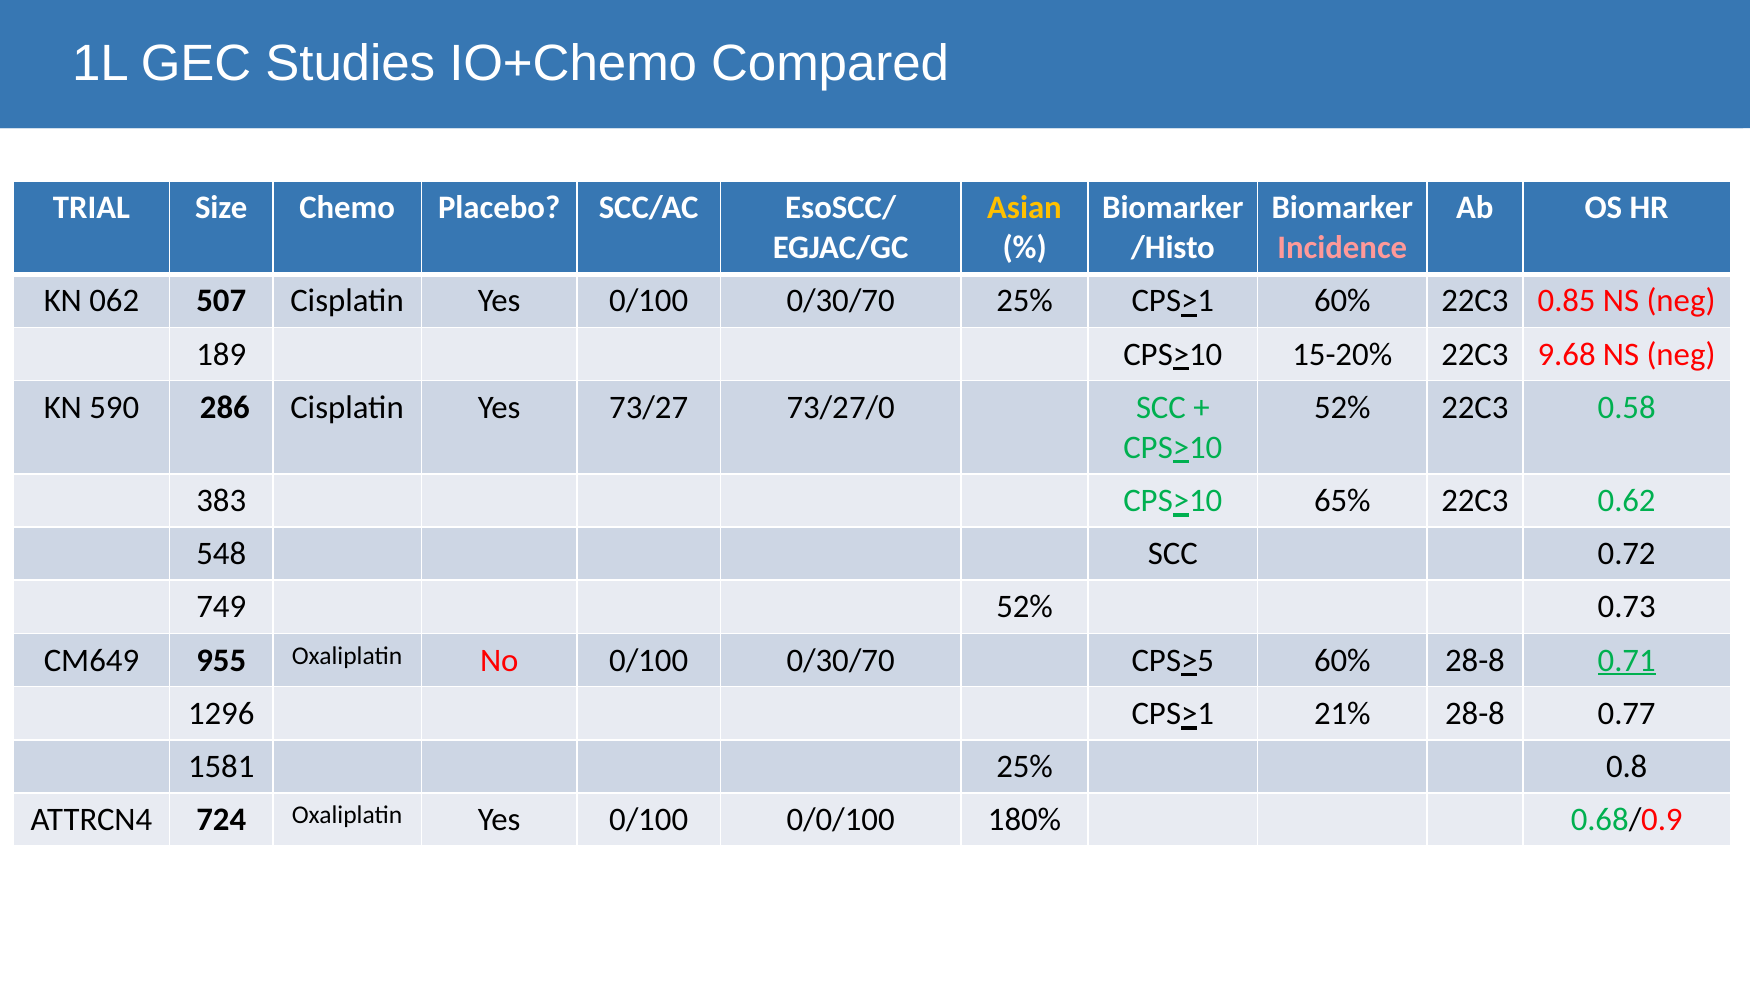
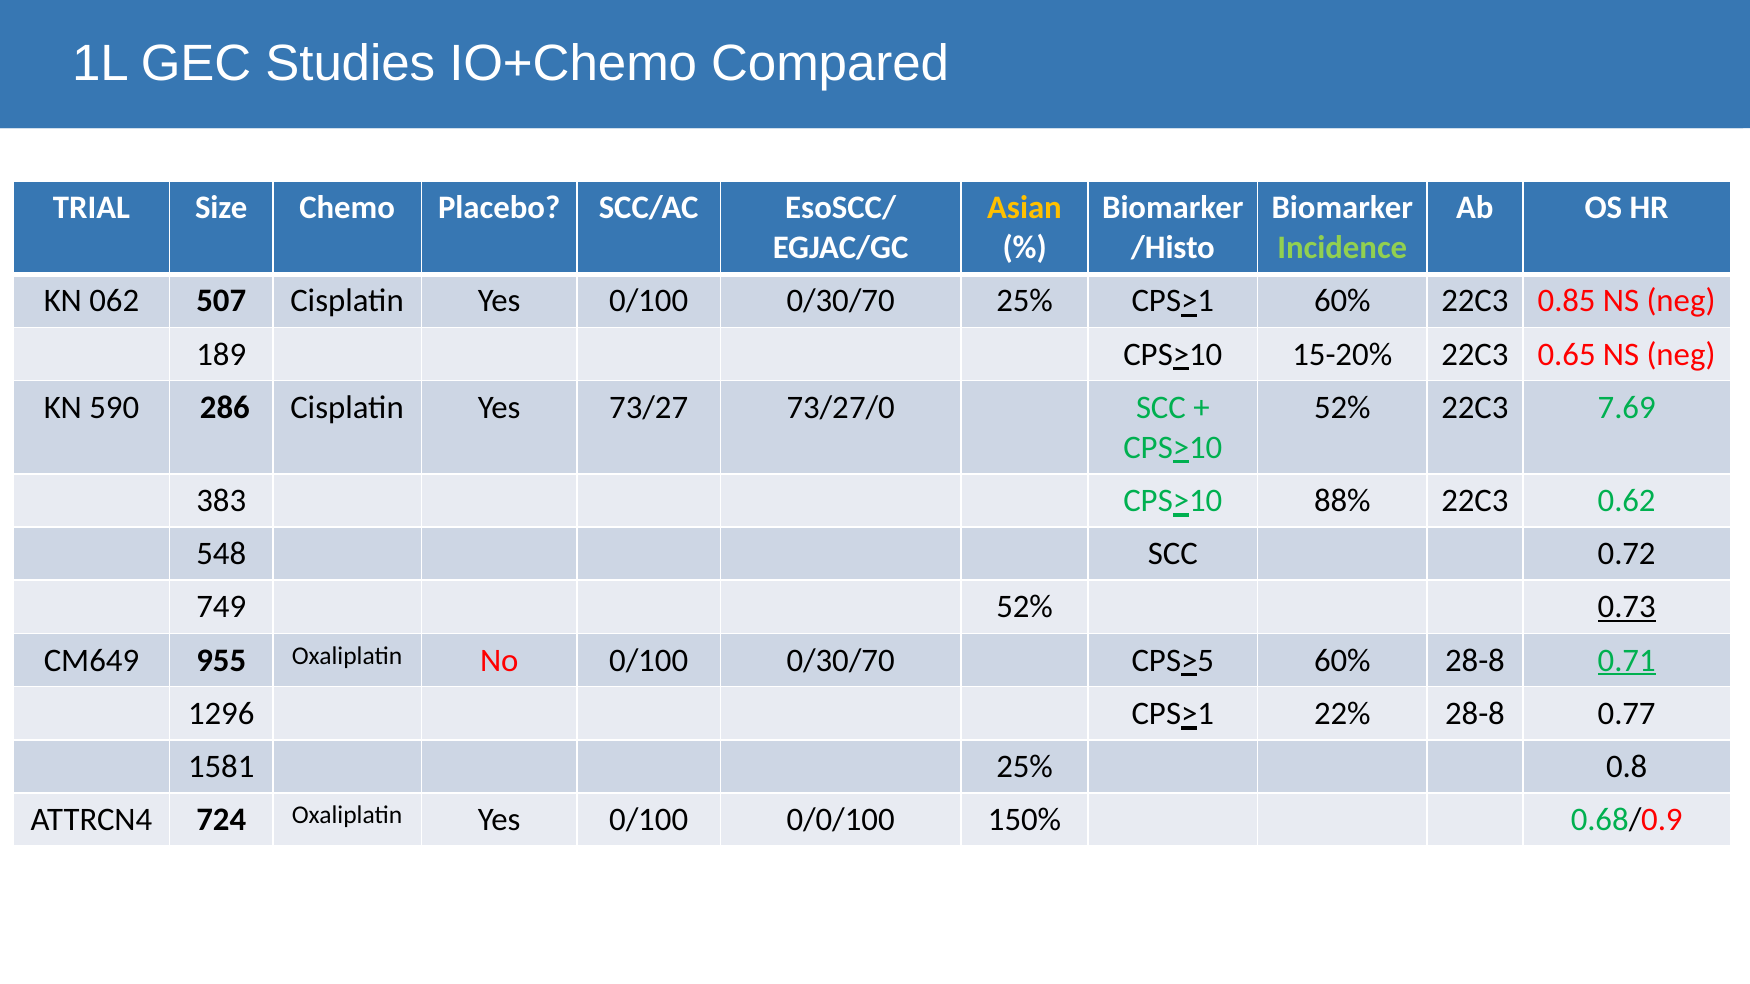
Incidence colour: pink -> light green (1342, 248)
9.68: 9.68 -> 0.65 (1567, 354)
0.58: 0.58 -> 7.69 (1627, 408)
65%: 65% -> 88% (1342, 501)
0.73 underline: none -> present (1627, 607)
21%: 21% -> 22% (1342, 714)
180%: 180% -> 150% (1025, 820)
